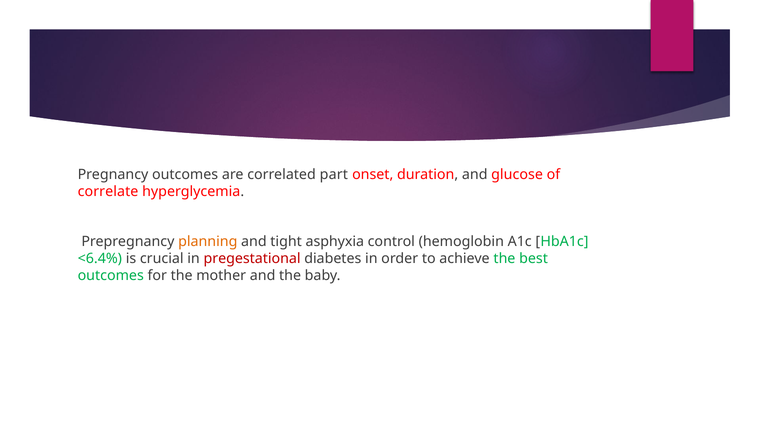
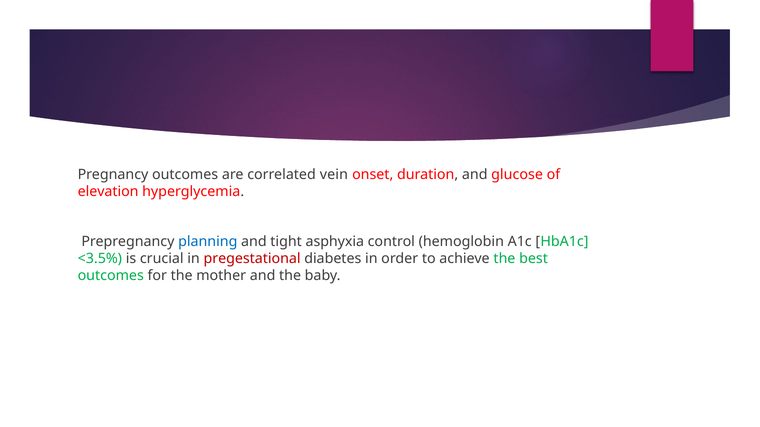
part: part -> vein (334, 175)
correlate: correlate -> elevation (108, 192)
planning colour: orange -> blue (208, 242)
<6.4%: <6.4% -> <3.5% (100, 259)
